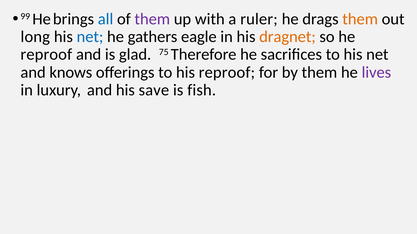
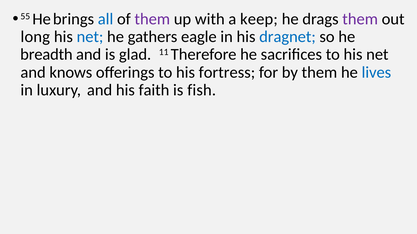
99: 99 -> 55 (25, 16)
ruler: ruler -> keep (259, 19)
them colour: orange -> purple (360, 19)
dragnet colour: orange -> blue (287, 37)
reproof: reproof -> breadth (46, 55)
75: 75 -> 11 (164, 52)
his reproof: reproof -> fortress (227, 72)
lives colour: purple -> blue (376, 72)
save: save -> faith (154, 90)
